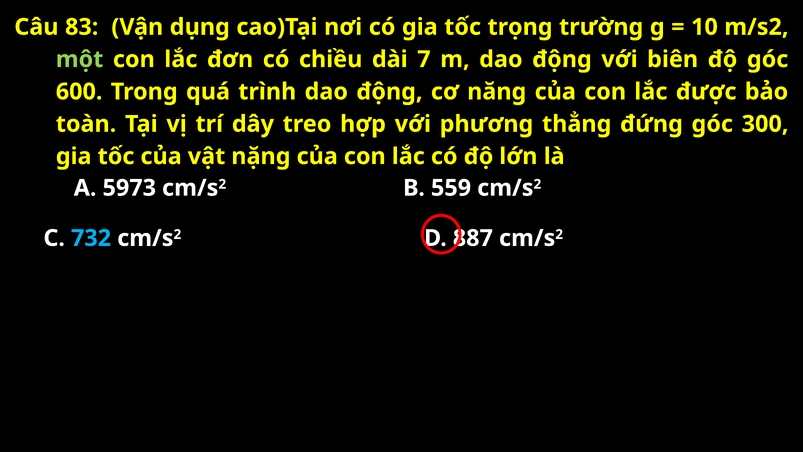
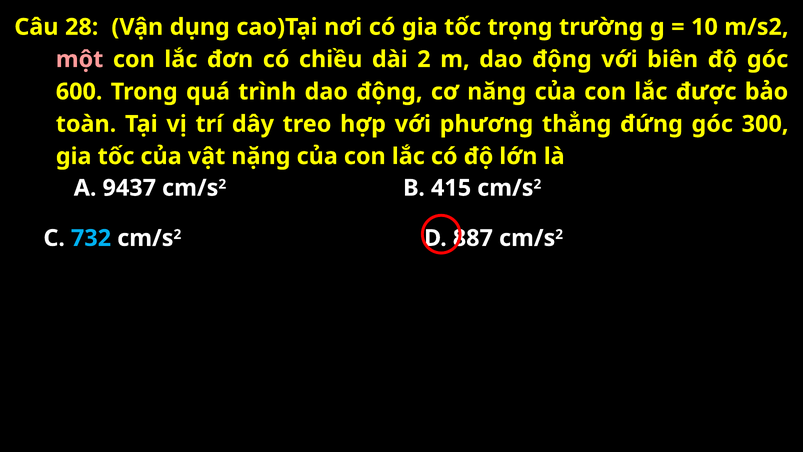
83: 83 -> 28 (82, 27)
một colour: light green -> pink (80, 59)
dài 7: 7 -> 2 (424, 59)
5973: 5973 -> 9437 (129, 188)
559: 559 -> 415 (451, 188)
